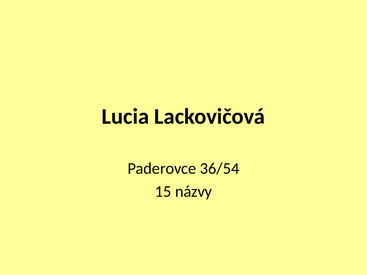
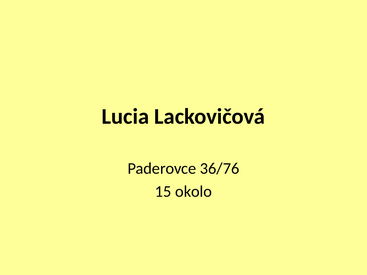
36/54: 36/54 -> 36/76 (220, 169)
názvy: názvy -> okolo (194, 192)
